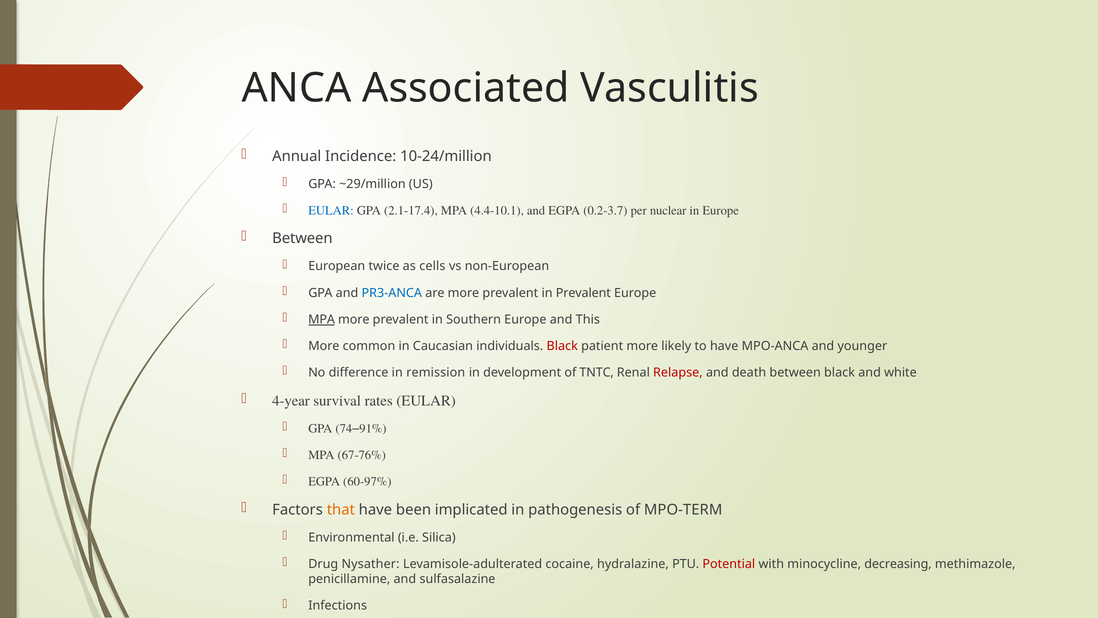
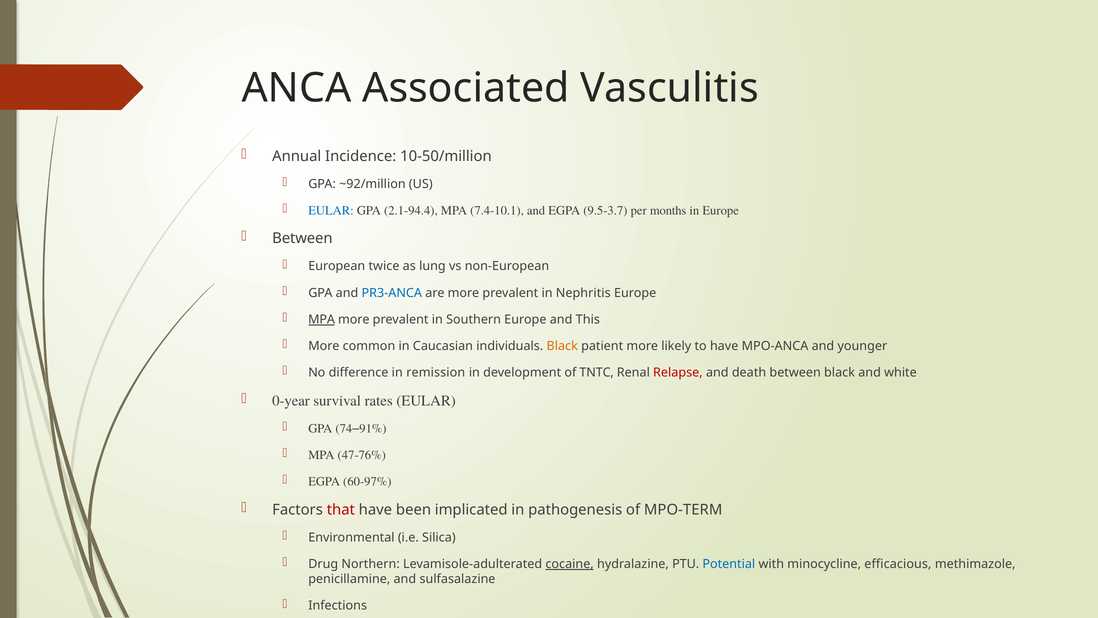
10-24/million: 10-24/million -> 10-50/million (446, 156)
~29/million: ~29/million -> ~92/million (372, 184)
2.1-17.4: 2.1-17.4 -> 2.1-94.4 (411, 210)
4.4-10.1: 4.4-10.1 -> 7.4-10.1 (497, 210)
0.2-3.7: 0.2-3.7 -> 9.5-3.7 (605, 210)
nuclear: nuclear -> months (668, 210)
cells: cells -> lung (432, 266)
in Prevalent: Prevalent -> Nephritis (583, 293)
Black colour: red -> orange (562, 346)
4-year: 4-year -> 0-year (291, 400)
67-76%: 67-76% -> 47-76% (362, 455)
that colour: orange -> red (341, 509)
Nysather: Nysather -> Northern (371, 564)
cocaine underline: none -> present (570, 564)
Potential colour: red -> blue (729, 564)
decreasing: decreasing -> efficacious (898, 564)
